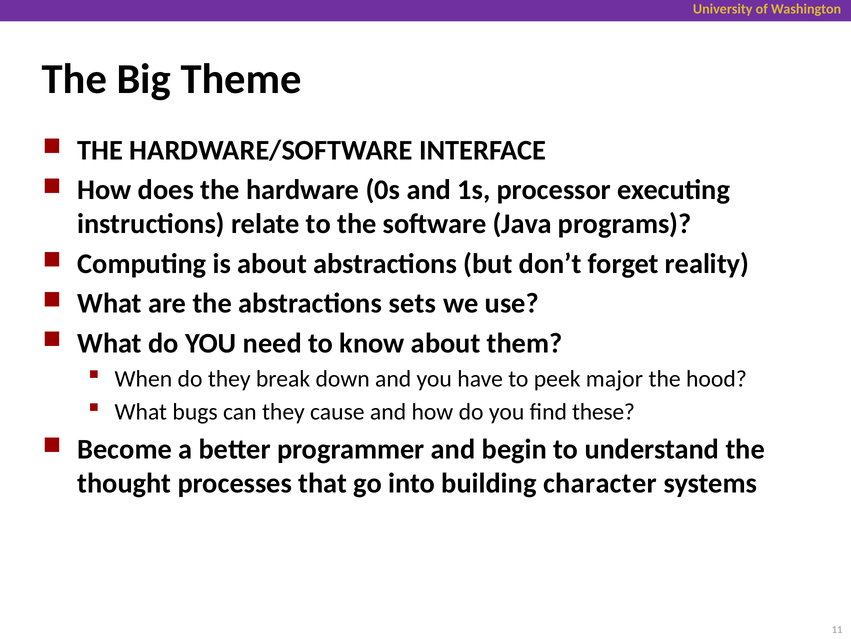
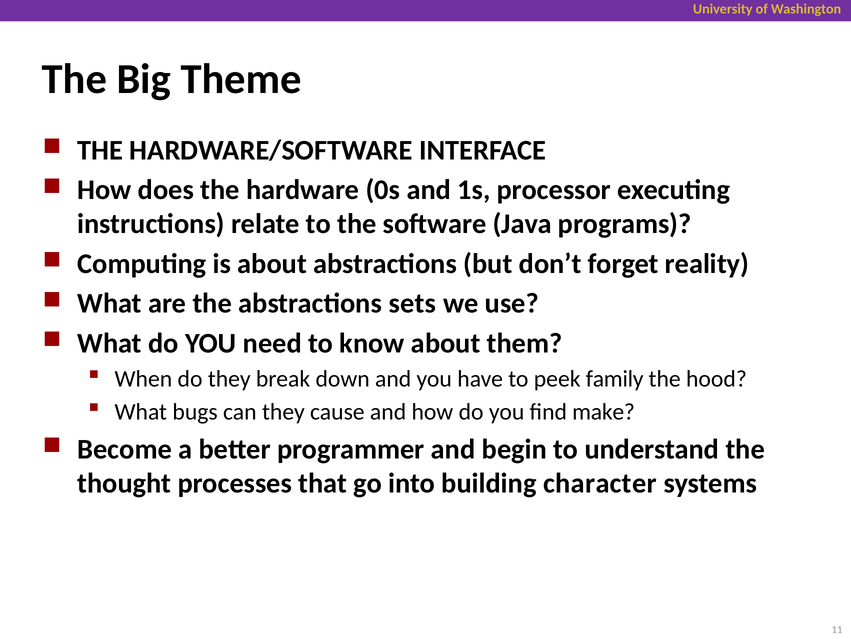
major: major -> family (615, 378)
these: these -> make (604, 412)
